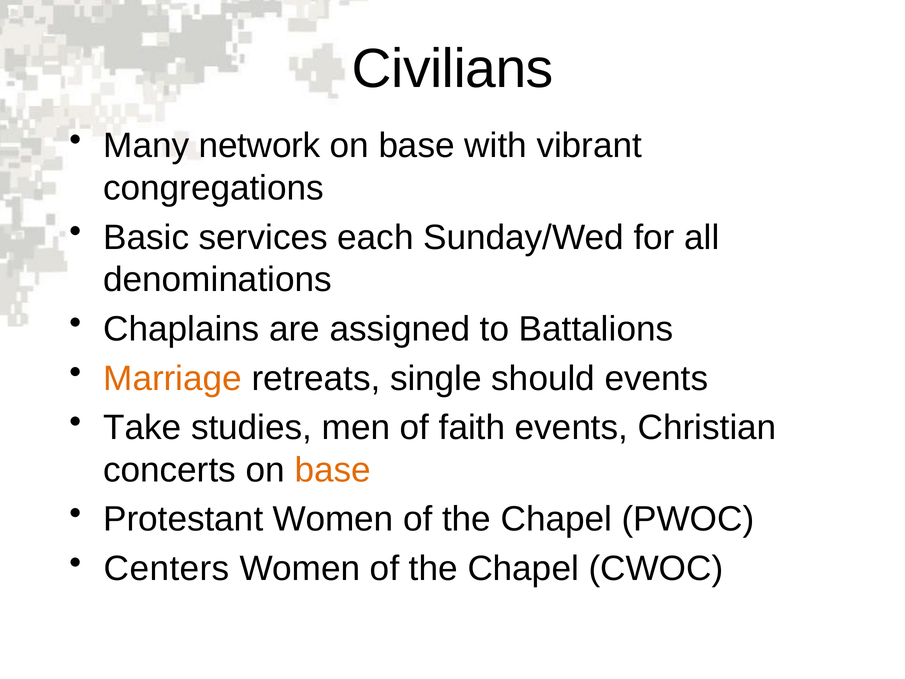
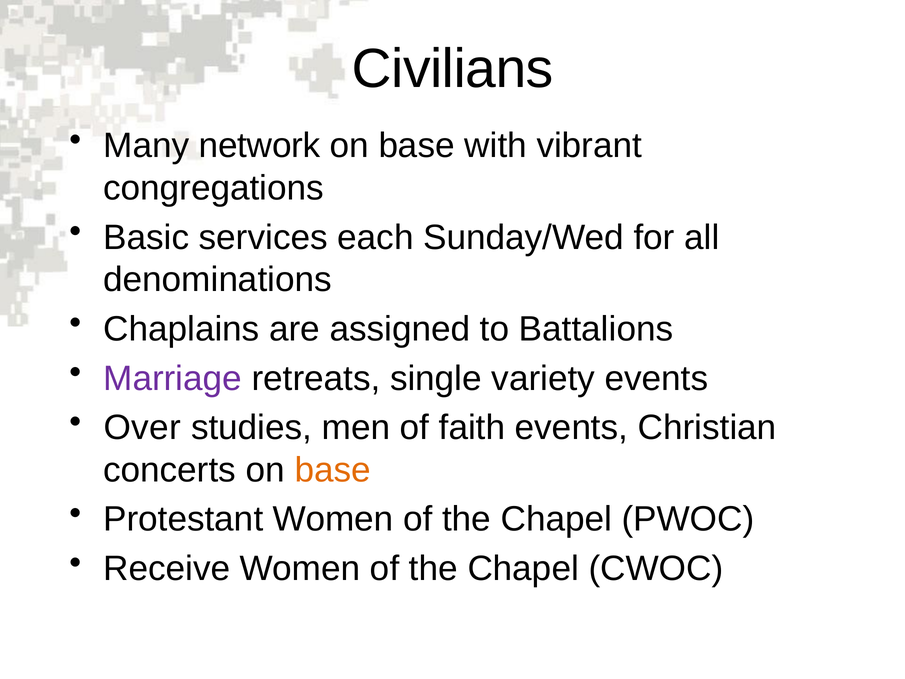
Marriage colour: orange -> purple (173, 378)
should: should -> variety (543, 378)
Take: Take -> Over (142, 428)
Centers: Centers -> Receive (167, 568)
